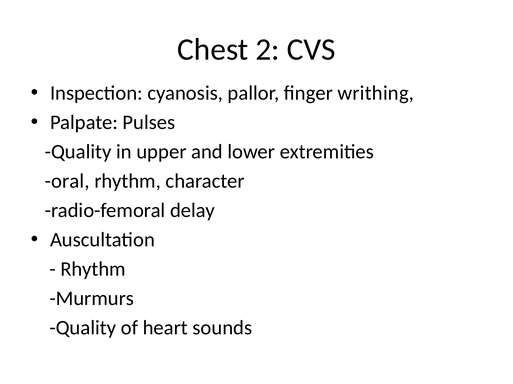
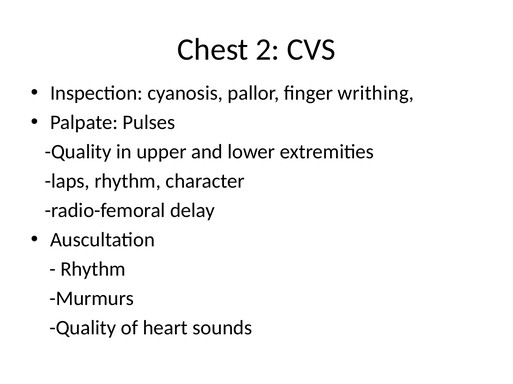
oral: oral -> laps (67, 181)
